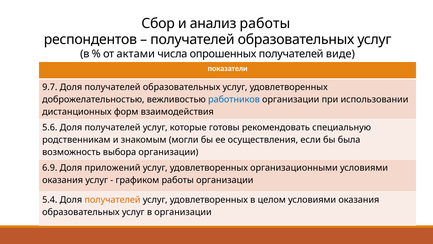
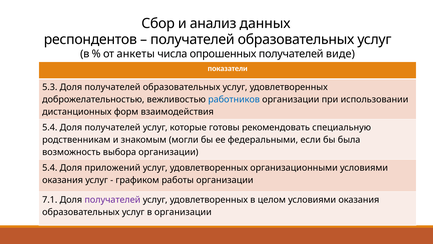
анализ работы: работы -> данных (265, 23)
актами: актами -> анкеты (136, 54)
9.7: 9.7 -> 5.3 (50, 87)
5.6: 5.6 -> 5.4 (50, 127)
осуществления: осуществления -> федеральными (263, 140)
6.9: 6.9 -> 5.4 (50, 168)
5.4: 5.4 -> 7.1 (50, 200)
получателей colour: orange -> purple (113, 200)
